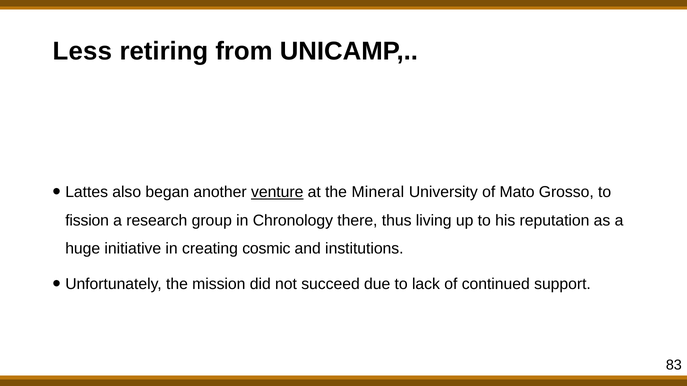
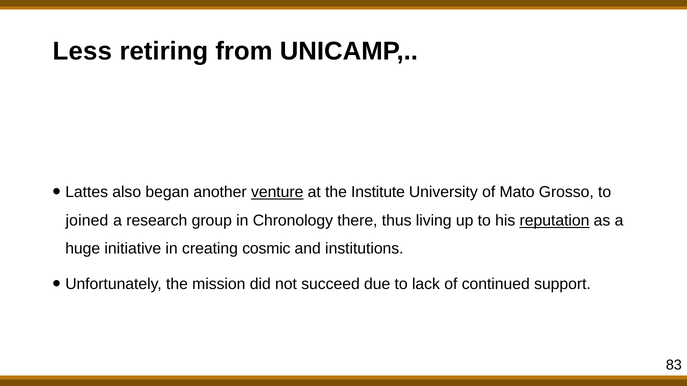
Mineral: Mineral -> Institute (378, 192)
fission: fission -> joined (87, 221)
reputation underline: none -> present (555, 221)
